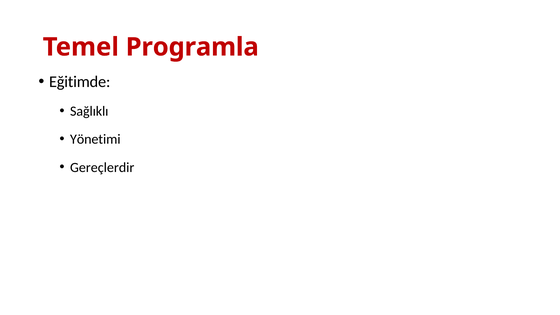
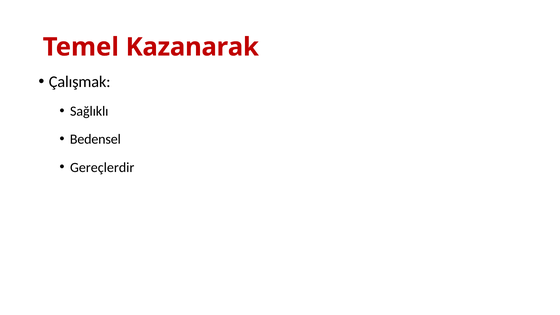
Programla: Programla -> Kazanarak (192, 47)
Eğitimde: Eğitimde -> Çalışmak (80, 82)
Yönetimi: Yönetimi -> Bedensel (95, 139)
